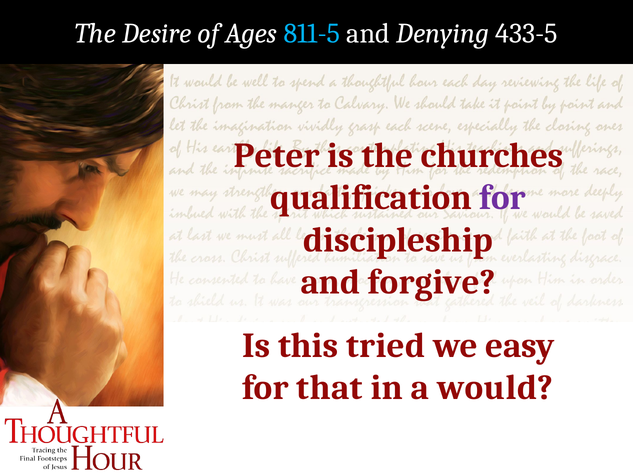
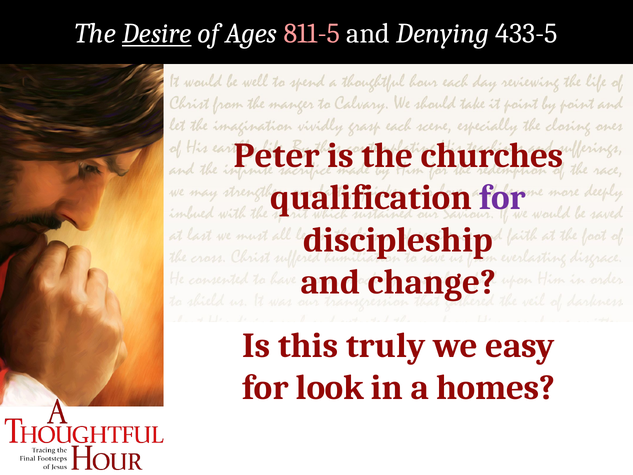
Desire underline: none -> present (157, 34)
811-5 colour: light blue -> pink (312, 34)
forgive: forgive -> change (432, 282)
tried: tried -> truly (386, 345)
that: that -> look (330, 387)
would: would -> homes (496, 387)
